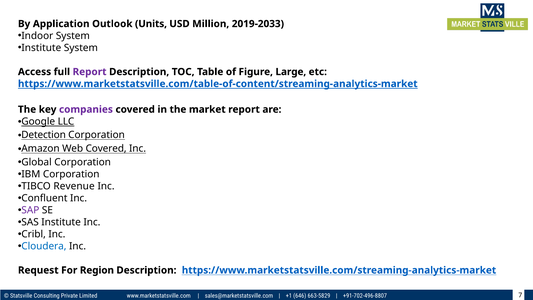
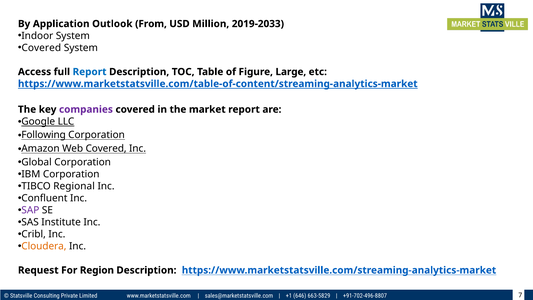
Units: Units -> From (151, 24)
Institute: Institute -> Covered (41, 48)
Report colour: purple -> blue (90, 72)
Detection: Detection -> Following (44, 135)
Revenue: Revenue -> Regional (74, 186)
Cloudera colour: blue -> orange (44, 246)
